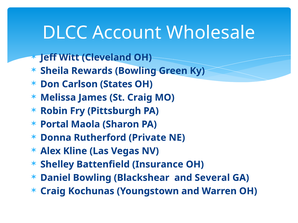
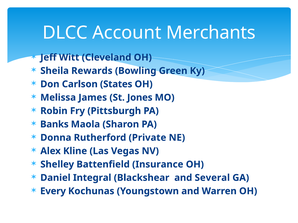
Wholesale: Wholesale -> Merchants (211, 33)
St Craig: Craig -> Jones (140, 98)
Portal: Portal -> Banks (54, 125)
Daniel Bowling: Bowling -> Integral (92, 178)
Craig: Craig -> Every (53, 192)
